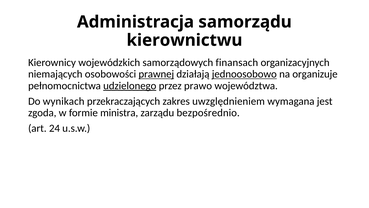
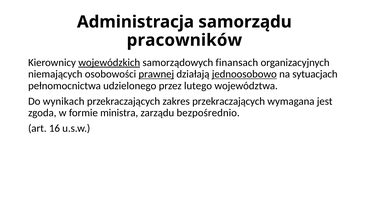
kierownictwu: kierownictwu -> pracowników (184, 40)
wojewódzkich underline: none -> present (109, 62)
organizuje: organizuje -> sytuacjach (315, 74)
udzielonego underline: present -> none (130, 86)
prawo: prawo -> lutego (198, 86)
zakres uwzględnieniem: uwzględnieniem -> przekraczających (229, 101)
24: 24 -> 16 (54, 128)
